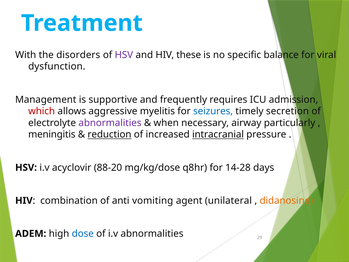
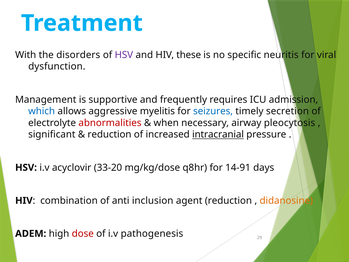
balance: balance -> neuritis (281, 55)
which colour: red -> blue (42, 111)
abnormalities colour: purple -> red (110, 123)
particularly: particularly -> pleocytosis (290, 123)
meningitis: meningitis -> significant (52, 134)
reduction underline: present -> none (109, 134)
88-20: 88-20 -> 33-20 (108, 167)
14-28: 14-28 -> 14-91 (238, 167)
vomiting: vomiting -> inclusion (153, 200)
agent unilateral: unilateral -> reduction (228, 200)
dose colour: blue -> red (83, 233)
i.v abnormalities: abnormalities -> pathogenesis (152, 233)
